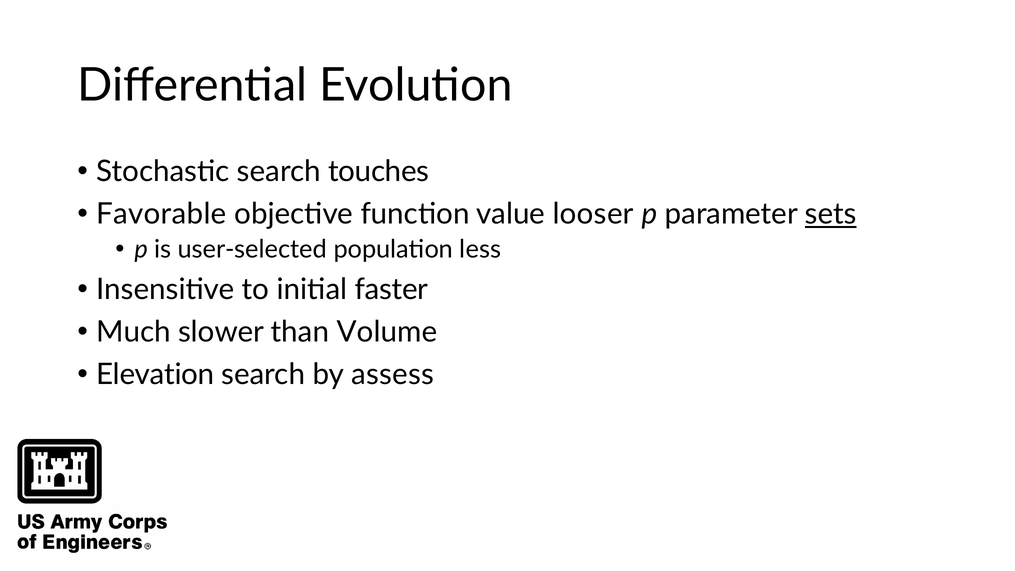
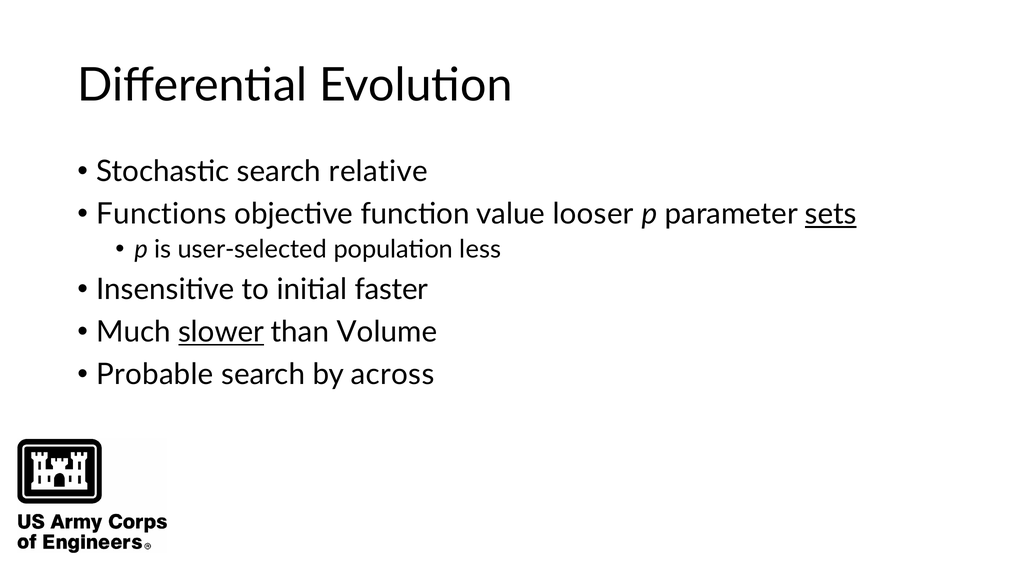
touches: touches -> relative (378, 172)
Favorable: Favorable -> Functions (161, 214)
slower underline: none -> present (221, 332)
Elevation: Elevation -> Probable (155, 375)
assess: assess -> across (393, 375)
